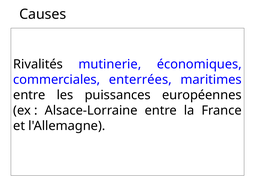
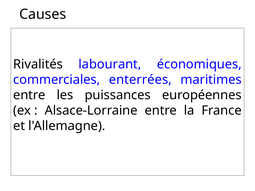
mutinerie: mutinerie -> labourant (110, 64)
